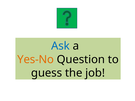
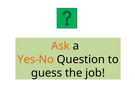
Ask colour: blue -> orange (60, 46)
